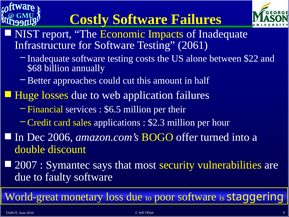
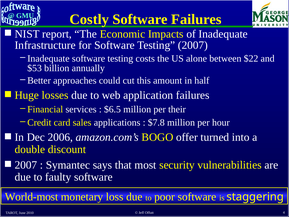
Testing 2061: 2061 -> 2007 (193, 45)
$68: $68 -> $53 (35, 68)
$2.3: $2.3 -> $7.8 (156, 122)
World-great: World-great -> World-most (31, 196)
